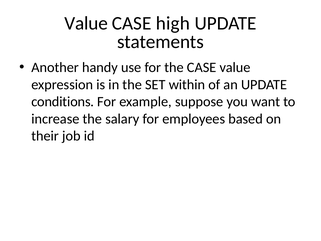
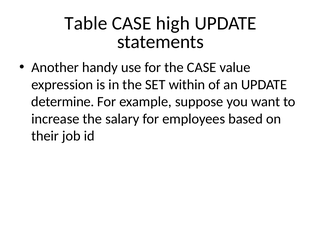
Value: Value -> Table (86, 23)
conditions: conditions -> determine (63, 102)
